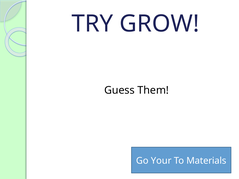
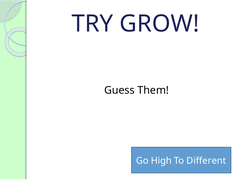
Your: Your -> High (161, 161)
Materials: Materials -> Different (206, 161)
